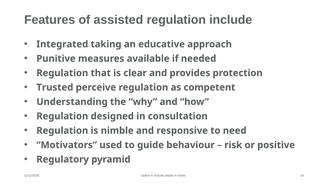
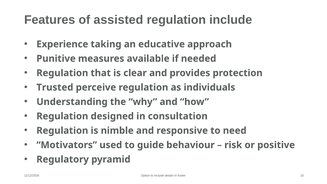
Integrated: Integrated -> Experience (62, 44)
competent: competent -> individuals (209, 87)
